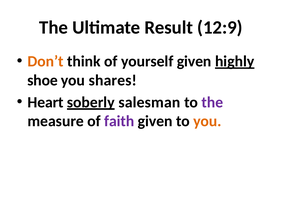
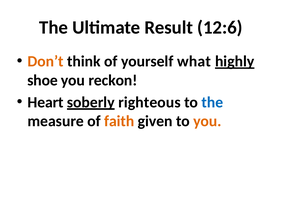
12:9: 12:9 -> 12:6 (220, 27)
yourself given: given -> what (194, 61)
shares: shares -> reckon (113, 80)
salesman: salesman -> righteous (149, 102)
the colour: purple -> blue (212, 102)
faith colour: purple -> orange (119, 121)
